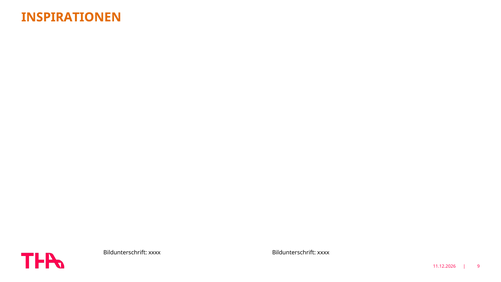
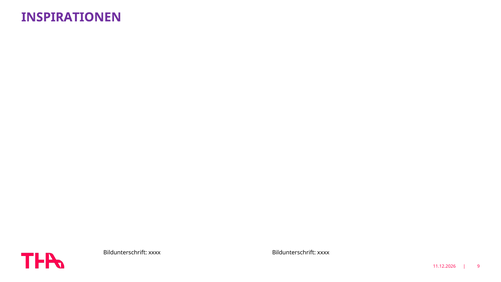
INSPIRATIONEN colour: orange -> purple (71, 17)
